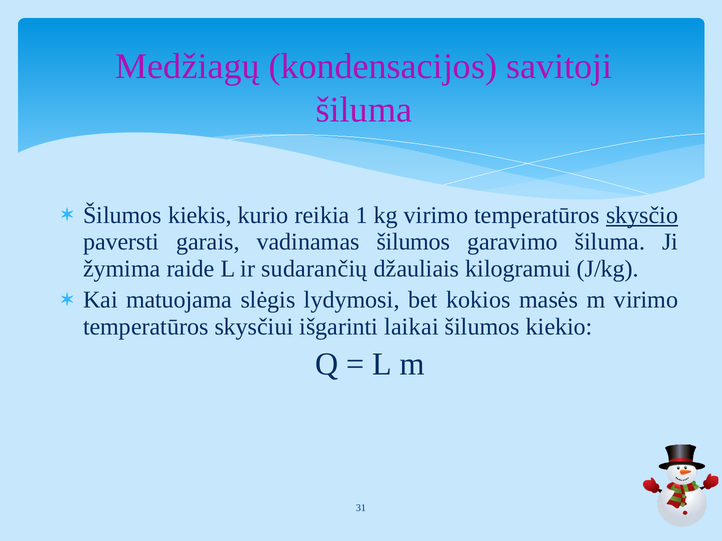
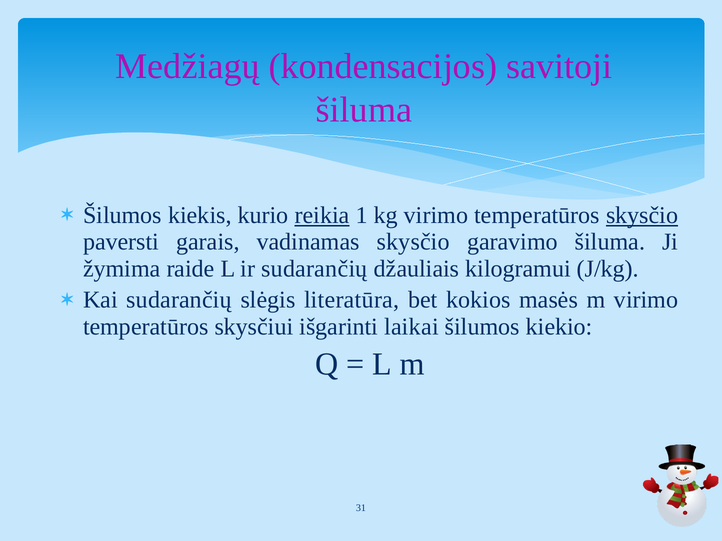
reikia underline: none -> present (322, 216)
vadinamas šilumos: šilumos -> skysčio (413, 242)
Kai matuojama: matuojama -> sudarančių (179, 300)
lydymosi: lydymosi -> literatūra (352, 300)
